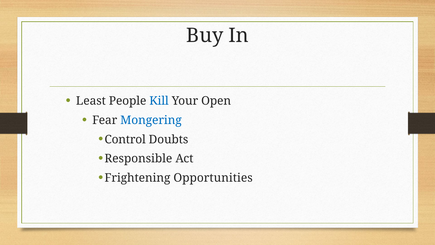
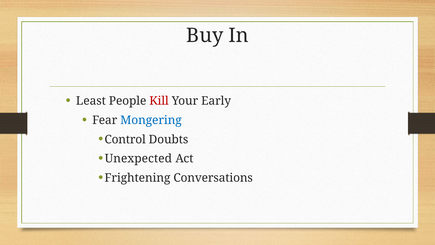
Kill colour: blue -> red (159, 101)
Open: Open -> Early (216, 101)
Responsible: Responsible -> Unexpected (138, 159)
Opportunities: Opportunities -> Conversations (213, 178)
